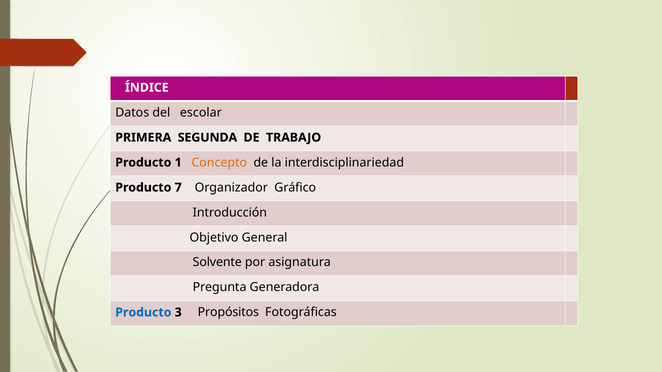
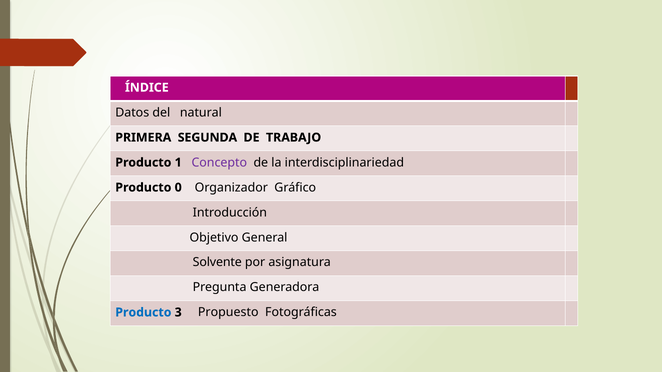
escolar: escolar -> natural (201, 113)
Concepto colour: orange -> purple (219, 163)
7: 7 -> 0 (178, 188)
Propósitos: Propósitos -> Propuesto (228, 313)
